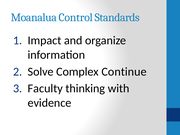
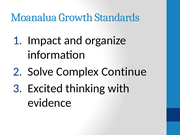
Control: Control -> Growth (76, 17)
Faculty: Faculty -> Excited (45, 88)
